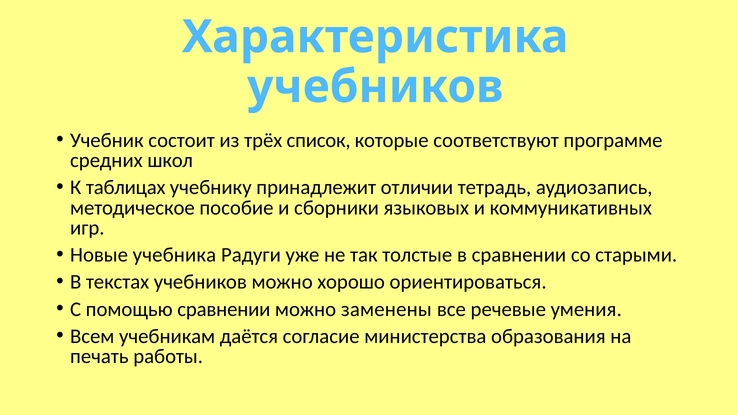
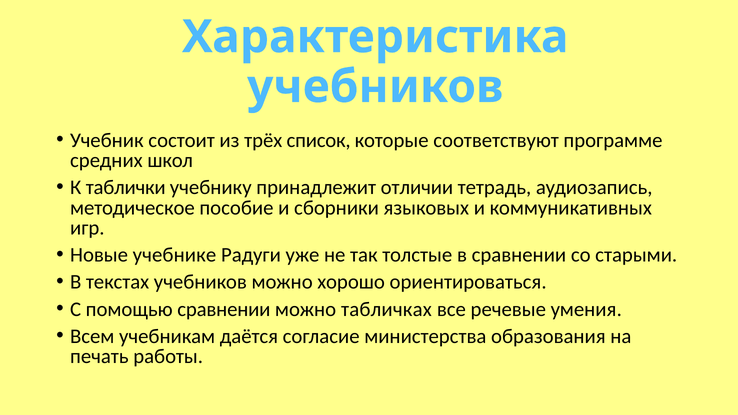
таблицах: таблицах -> таблички (126, 188)
учебника: учебника -> учебнике (174, 255)
заменены: заменены -> табличках (386, 309)
